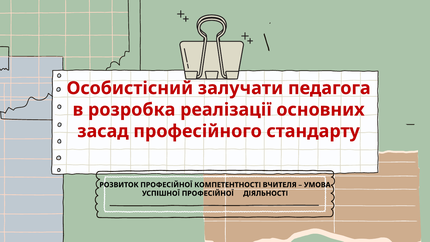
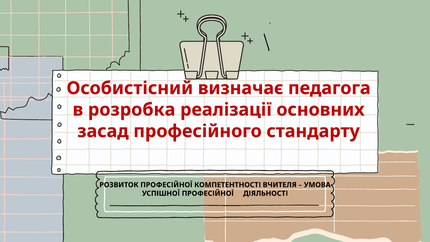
залучати: залучати -> визначає (241, 88)
